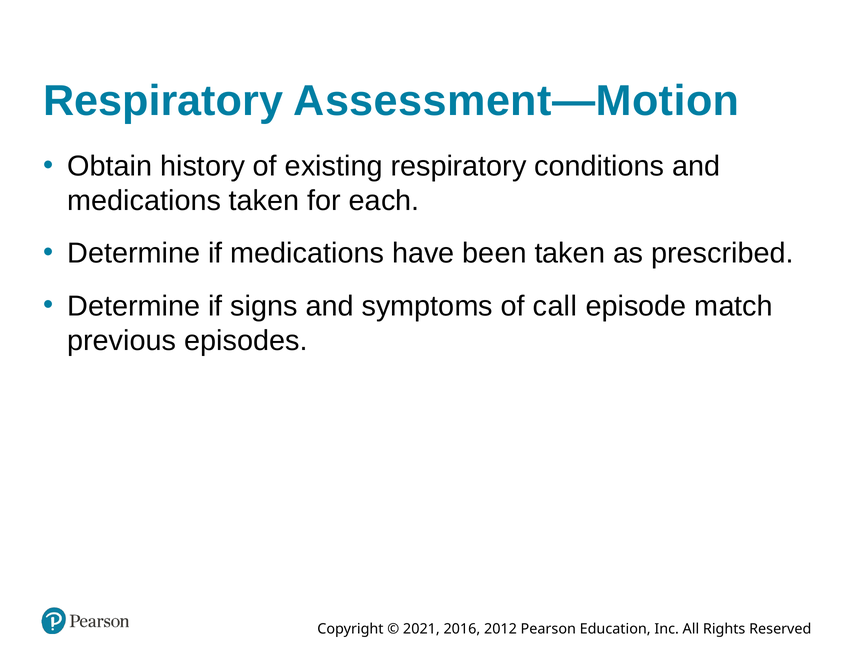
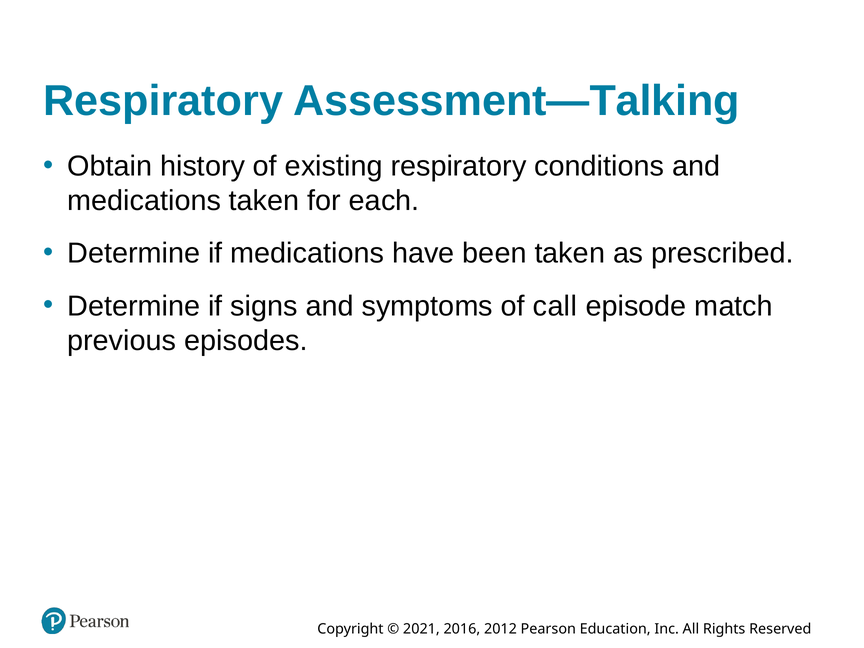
Assessment—Motion: Assessment—Motion -> Assessment—Talking (517, 101)
